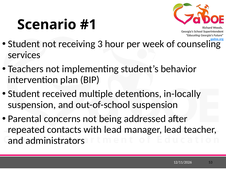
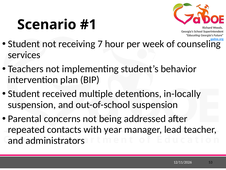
3: 3 -> 7 (100, 44)
with lead: lead -> year (113, 129)
